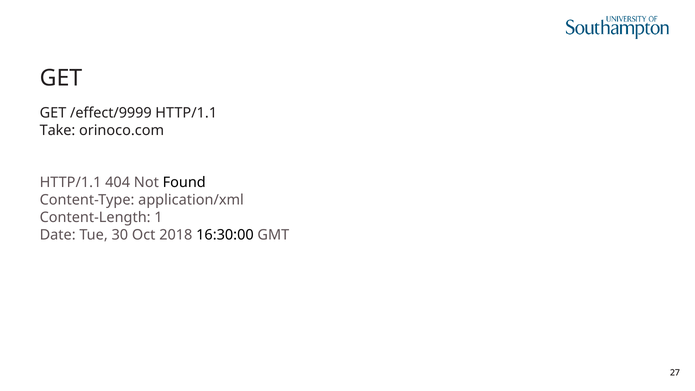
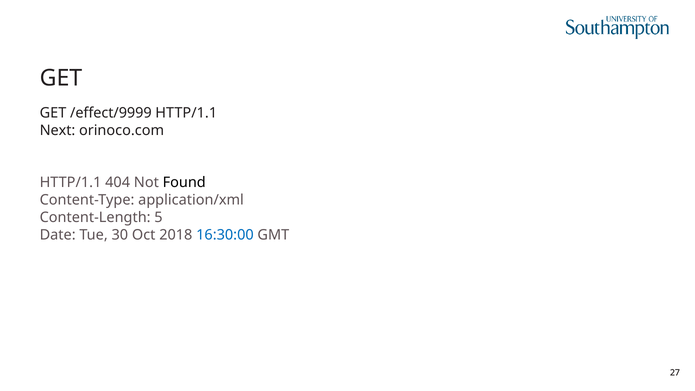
Take: Take -> Next (57, 130)
1: 1 -> 5 (159, 217)
16:30:00 colour: black -> blue (225, 235)
